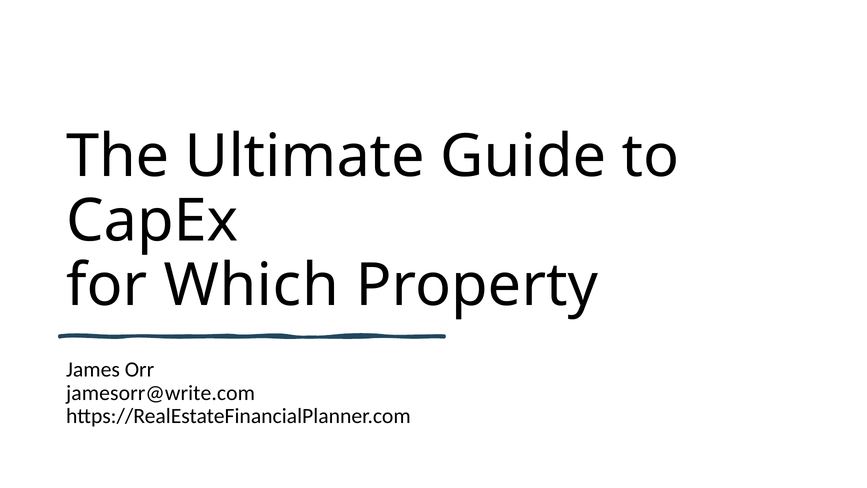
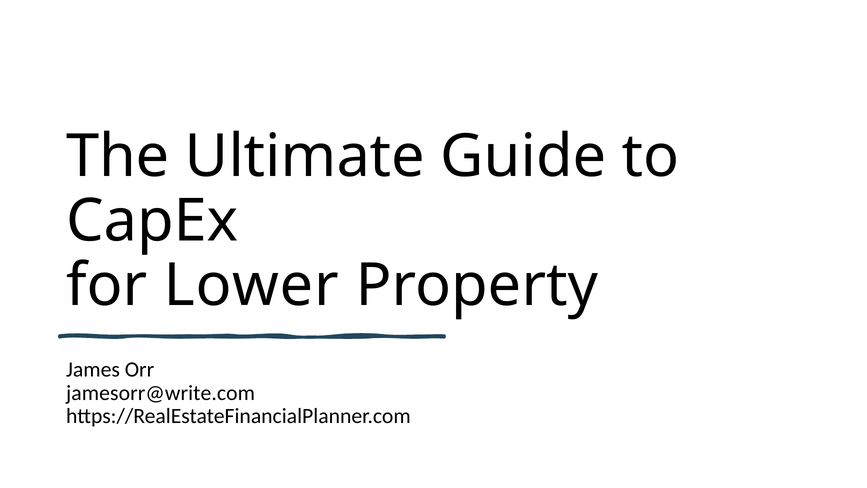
Which: Which -> Lower (251, 285)
